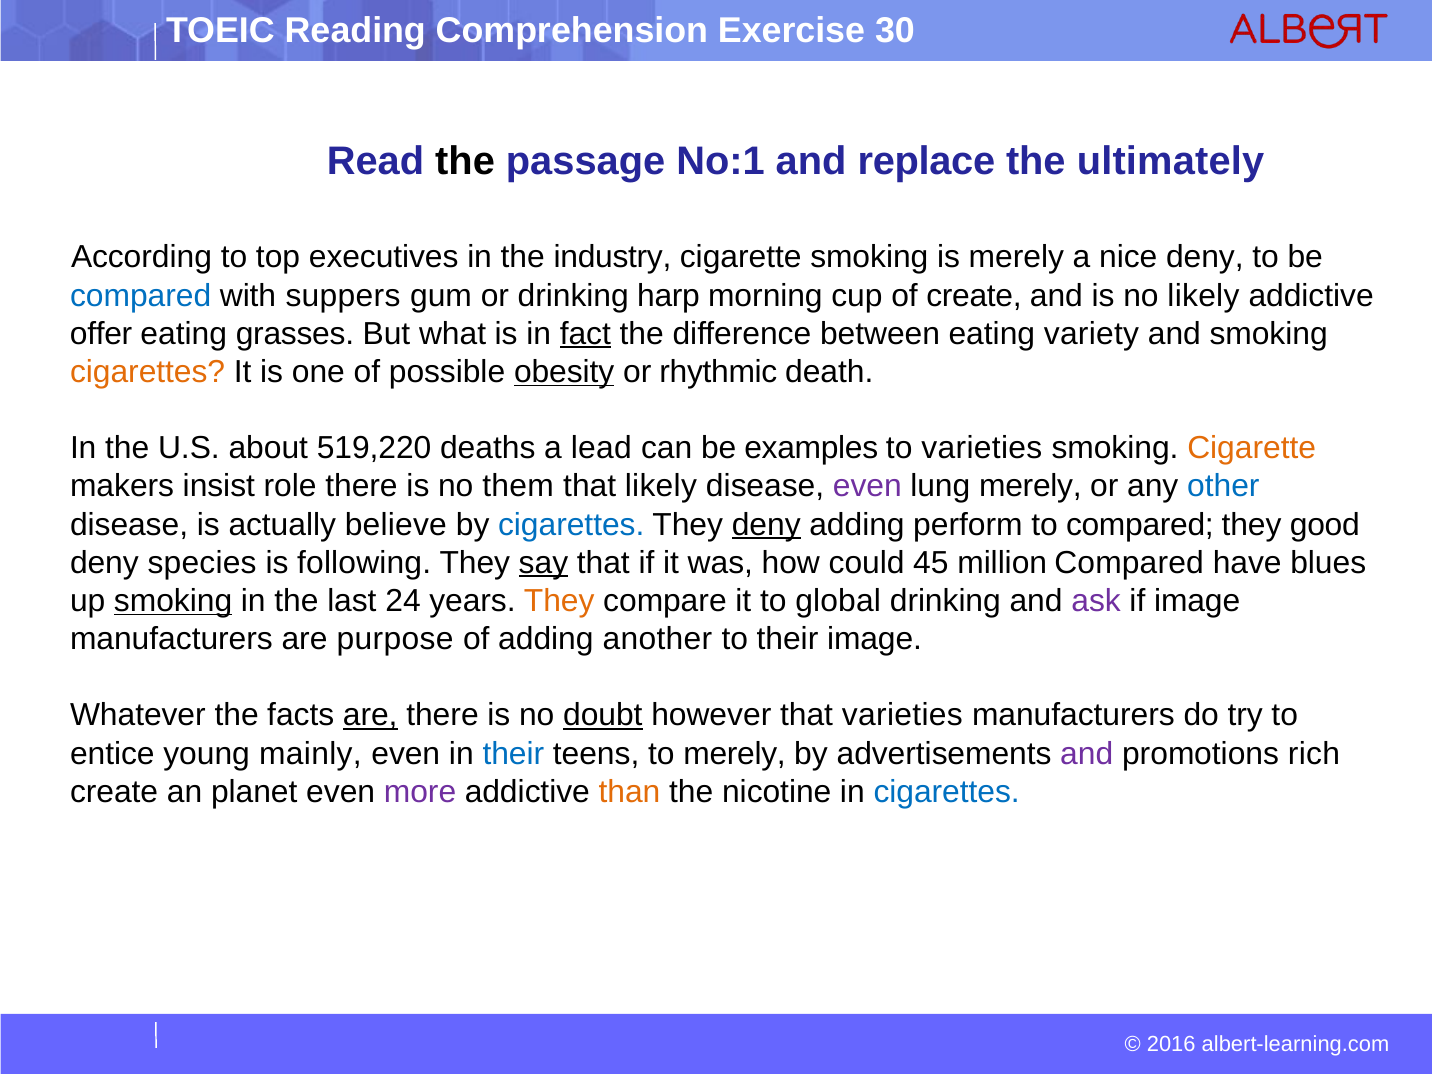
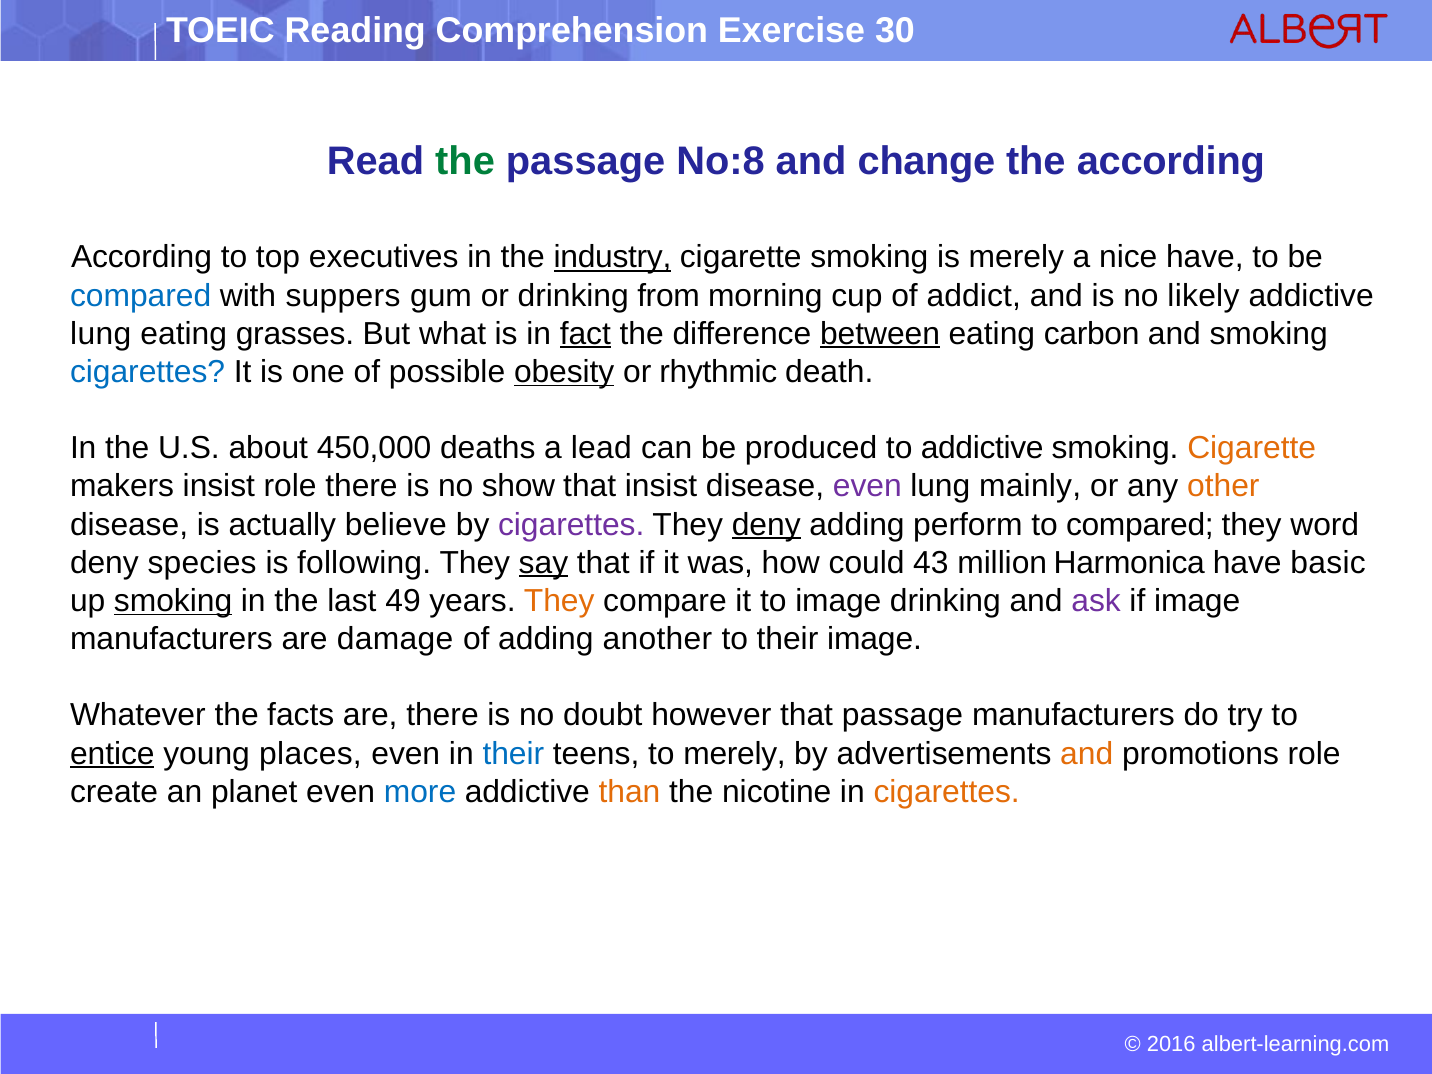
the colour: black -> green (465, 161)
No:1: No:1 -> No:8 (721, 161)
replace: replace -> change (926, 161)
the ultimately: ultimately -> according (1171, 161)
industry underline: none -> present (613, 257)
nice deny: deny -> have (1205, 257)
harp: harp -> from (669, 296)
of create: create -> addict (974, 296)
offer: offer -> lung (101, 334)
between underline: none -> present (880, 334)
variety: variety -> carbon (1092, 334)
cigarettes colour: orange -> blue (148, 372)
519,220: 519,220 -> 450,000 (374, 448)
examples: examples -> produced (811, 448)
to varieties: varieties -> addictive (982, 448)
them: them -> show (518, 486)
that likely: likely -> insist (661, 486)
lung merely: merely -> mainly (1030, 486)
other colour: blue -> orange (1223, 486)
cigarettes colour: blue -> purple (571, 525)
good: good -> word (1325, 525)
45: 45 -> 43 (931, 563)
million Compared: Compared -> Harmonica (1129, 563)
blues: blues -> basic (1328, 563)
24: 24 -> 49 (403, 601)
to global: global -> image (838, 601)
purpose: purpose -> damage (395, 639)
are underline: present -> none (370, 715)
doubt underline: present -> none (603, 715)
that varieties: varieties -> passage (902, 715)
entice underline: none -> present (112, 754)
mainly: mainly -> places (310, 754)
and colour: purple -> orange (1087, 754)
promotions rich: rich -> role (1314, 754)
more colour: purple -> blue (420, 792)
cigarettes colour: blue -> orange (947, 792)
